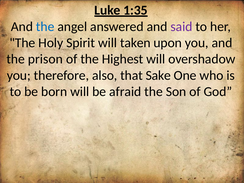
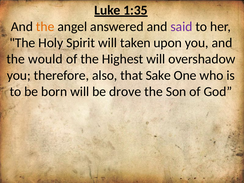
the colour: blue -> orange (45, 27)
prison: prison -> would (45, 59)
afraid: afraid -> drove (125, 92)
